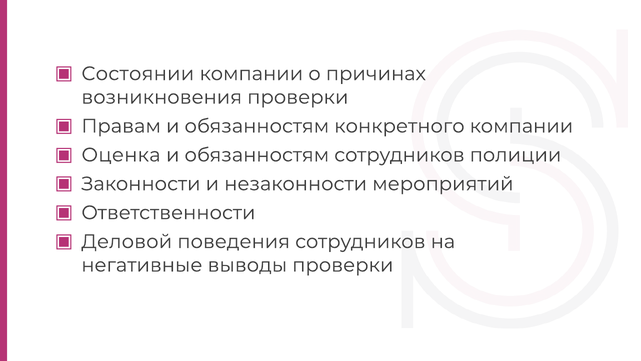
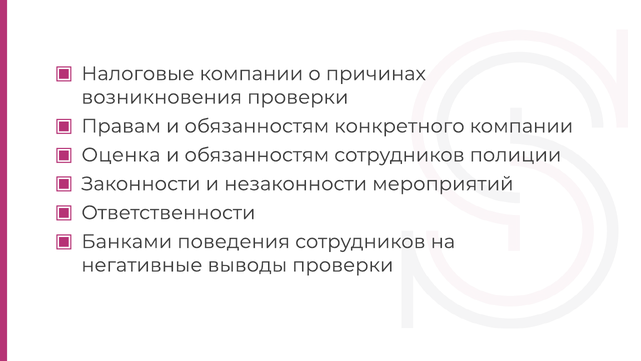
Состоянии: Состоянии -> Налоговые (138, 74)
Деловой: Деловой -> Банками (127, 241)
